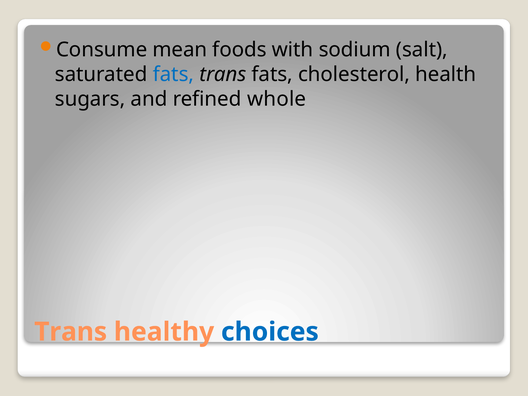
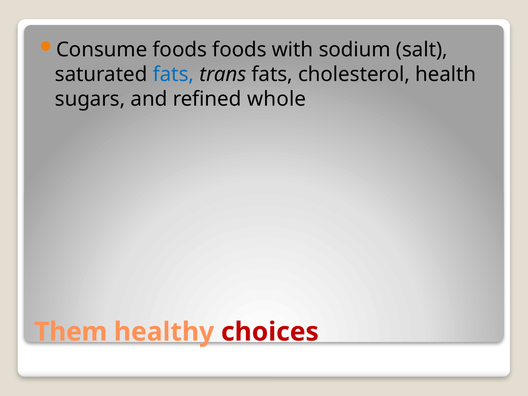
Consume mean: mean -> foods (180, 50)
Trans: Trans -> Them (71, 332)
choices colour: blue -> red (270, 332)
